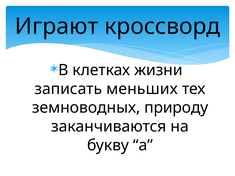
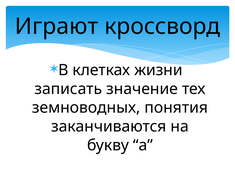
меньших: меньших -> значение (142, 89)
природу: природу -> понятия (176, 108)
